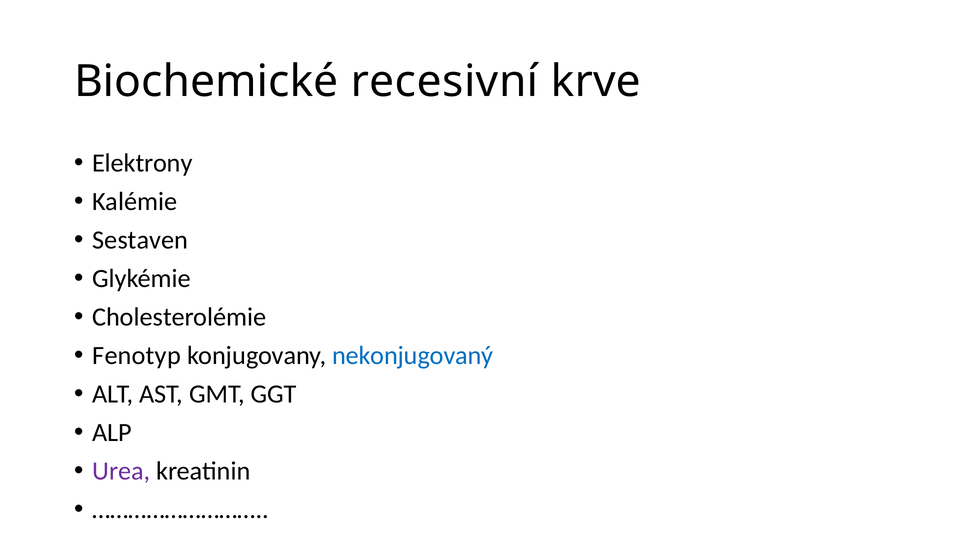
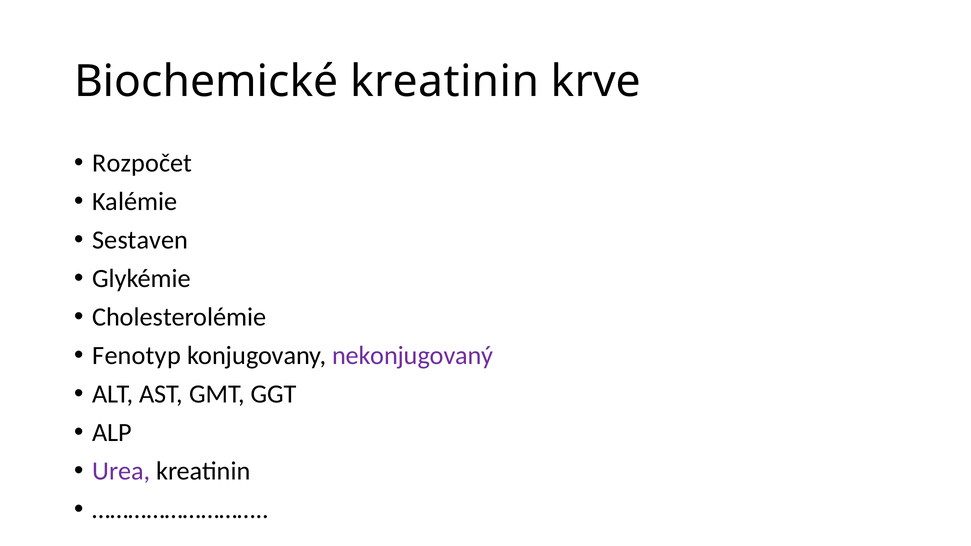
Biochemické recesivní: recesivní -> kreatinin (445, 82)
Elektrony: Elektrony -> Rozpočet (142, 163)
nekonjugovaný colour: blue -> purple (413, 356)
